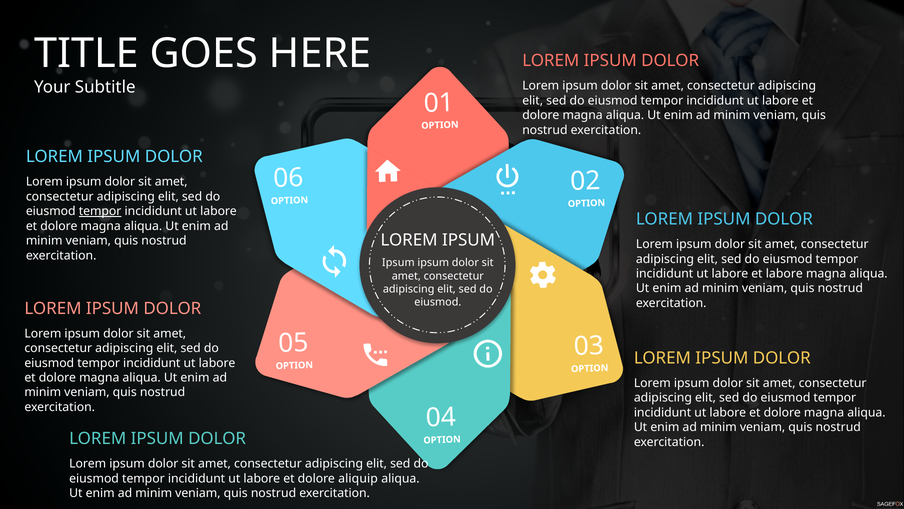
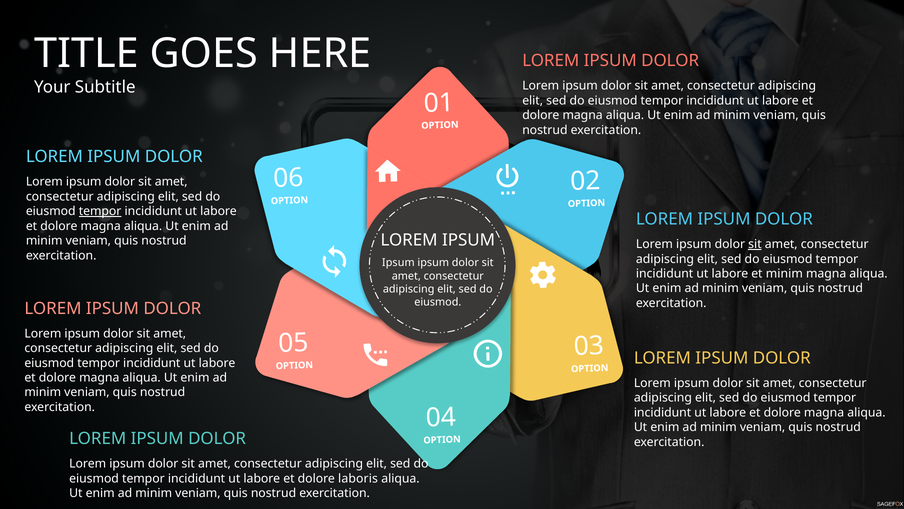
sit underline: none -> present (755, 244)
et labore: labore -> minim (784, 273)
aliquip: aliquip -> laboris (358, 478)
